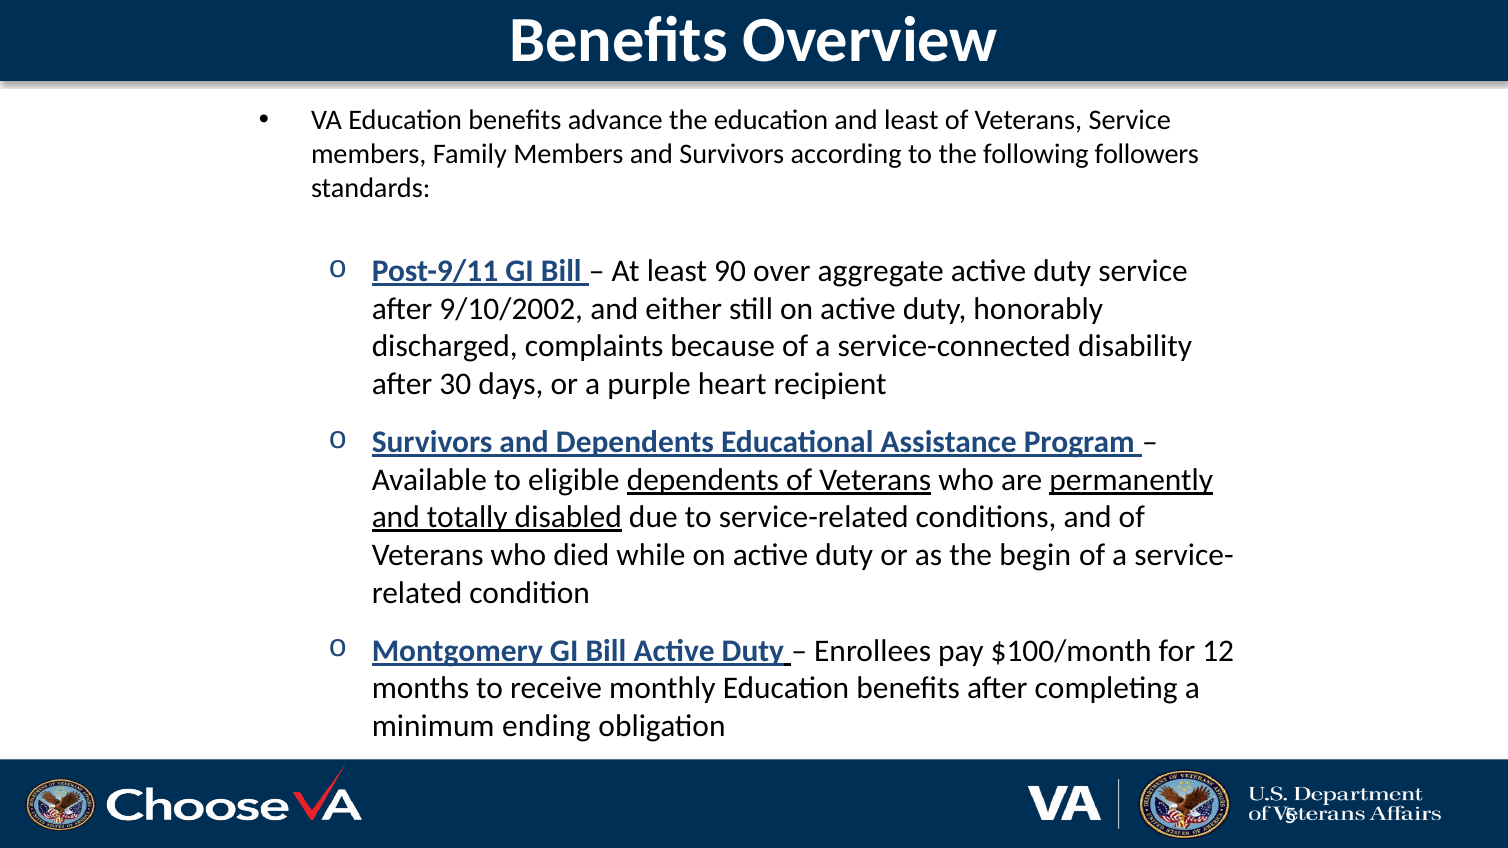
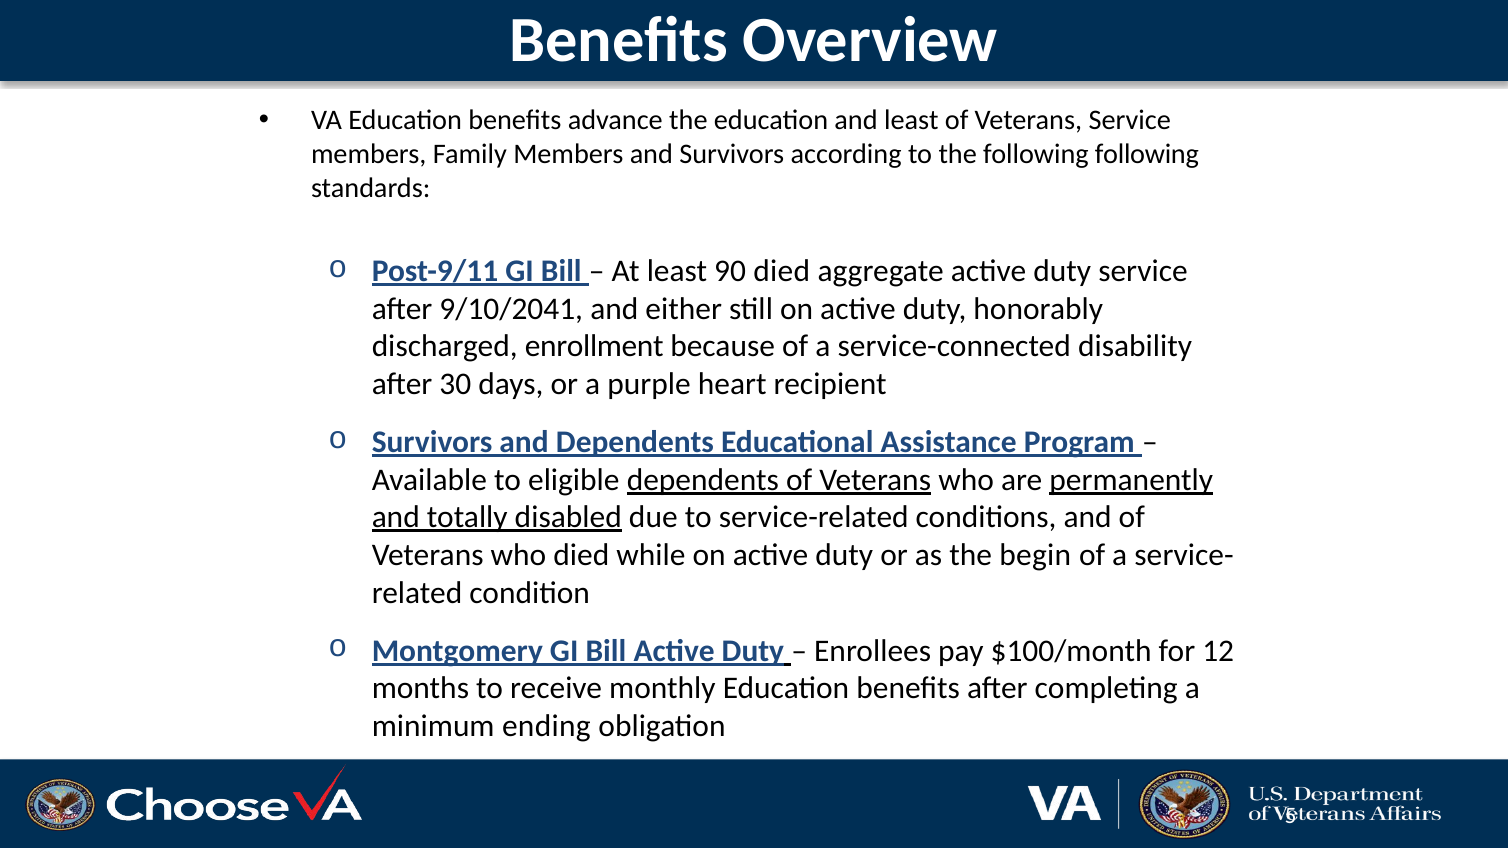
following followers: followers -> following (1147, 154)
90 over: over -> died (782, 271)
9/10/2002: 9/10/2002 -> 9/10/2041 (511, 309)
complaints: complaints -> enrollment (594, 347)
